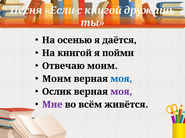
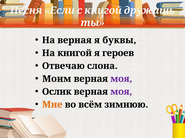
На осенью: осенью -> верная (75, 40)
даётся: даётся -> буквы (119, 40)
пойми: пойми -> героев (118, 53)
Отвечаю моим: моим -> слона (102, 66)
моя colour: blue -> purple (121, 79)
Мне colour: purple -> orange (52, 105)
живётся: живётся -> зимнюю (126, 105)
